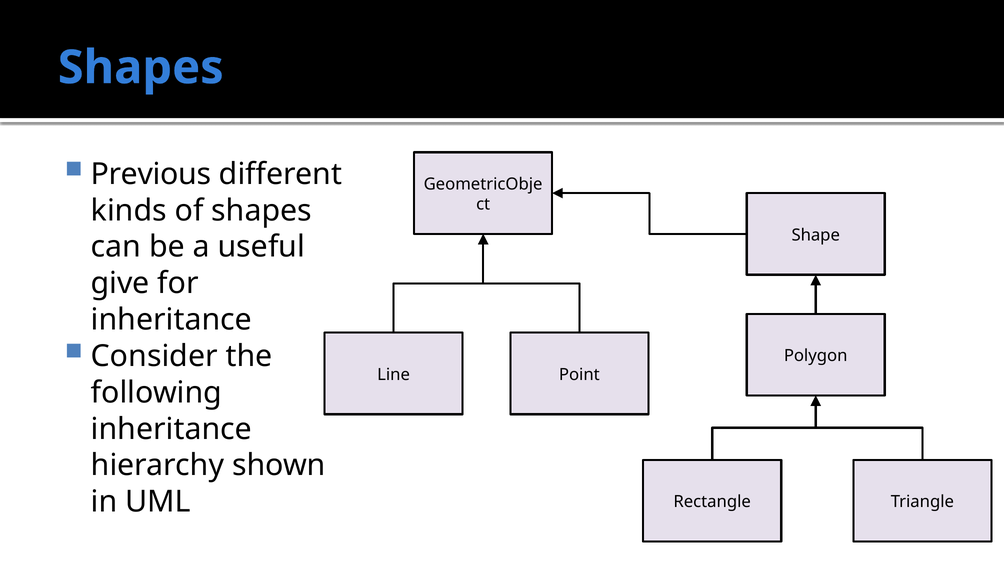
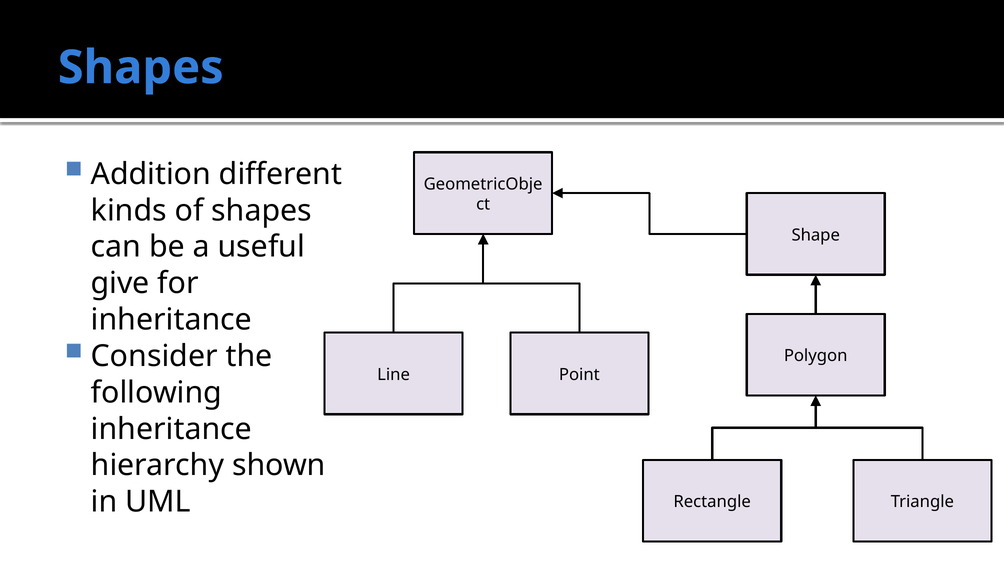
Previous: Previous -> Addition (151, 174)
